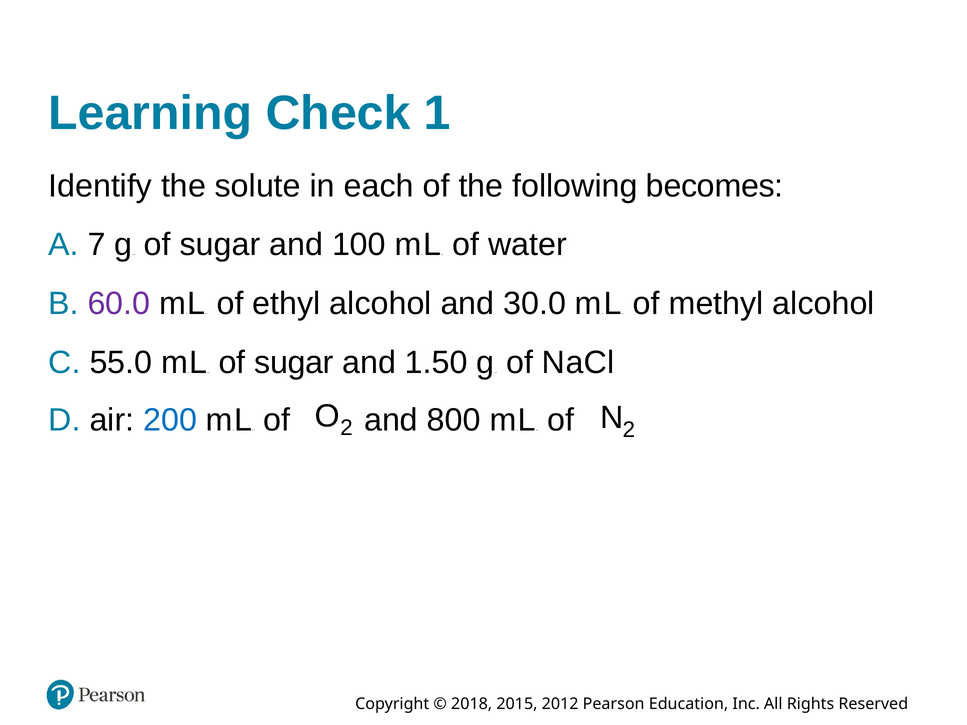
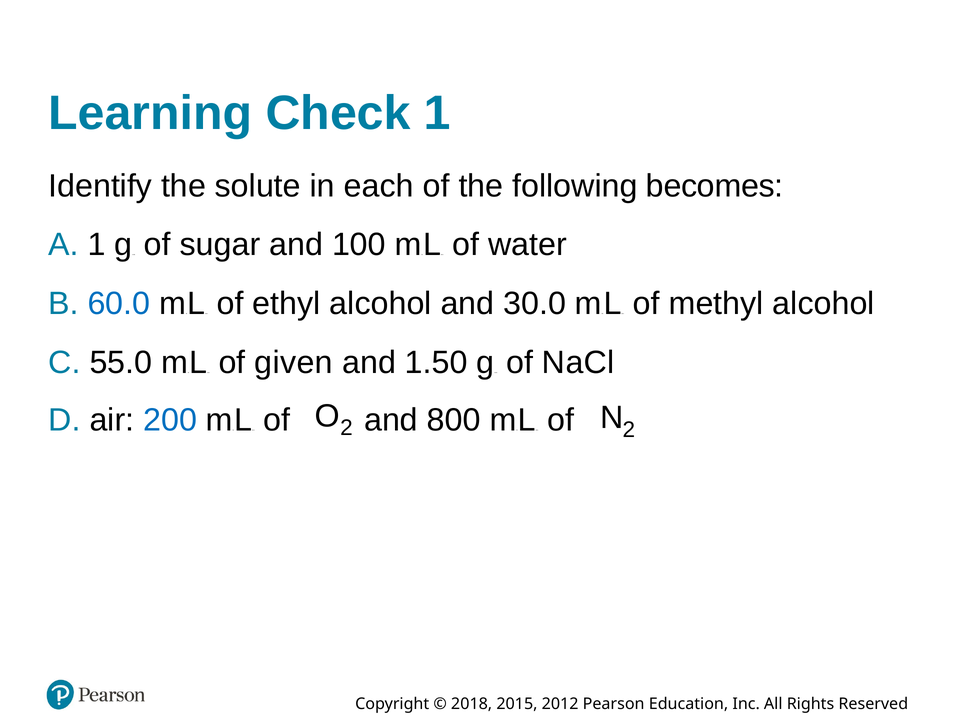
A 7: 7 -> 1 (97, 245)
60.0 colour: purple -> blue (119, 304)
sugar: sugar -> given (294, 363)
